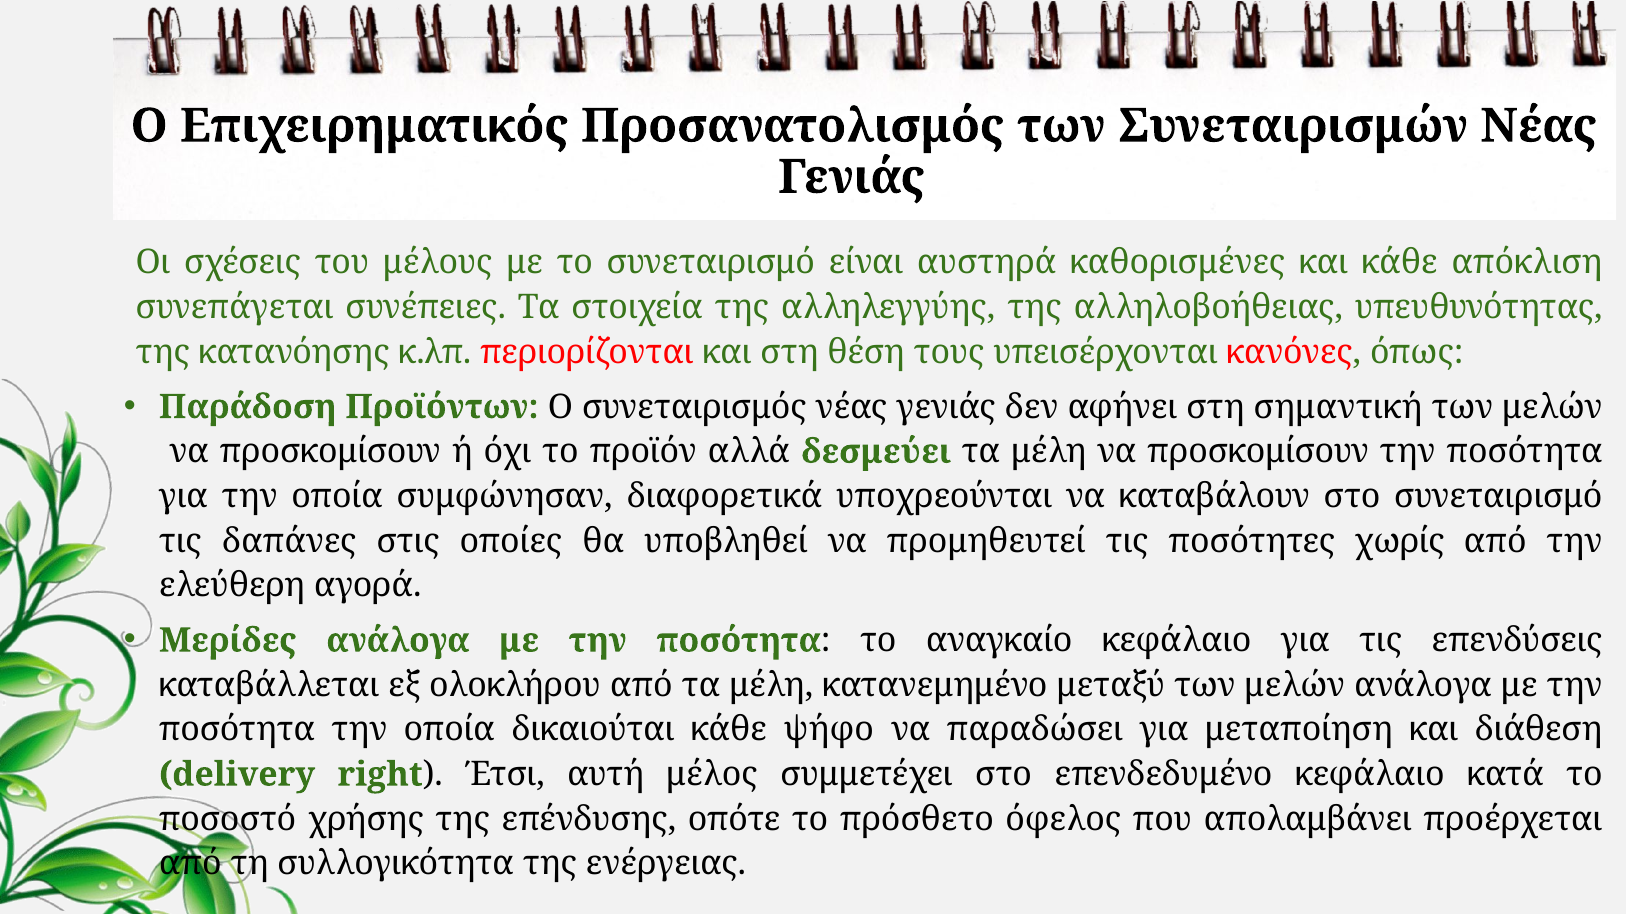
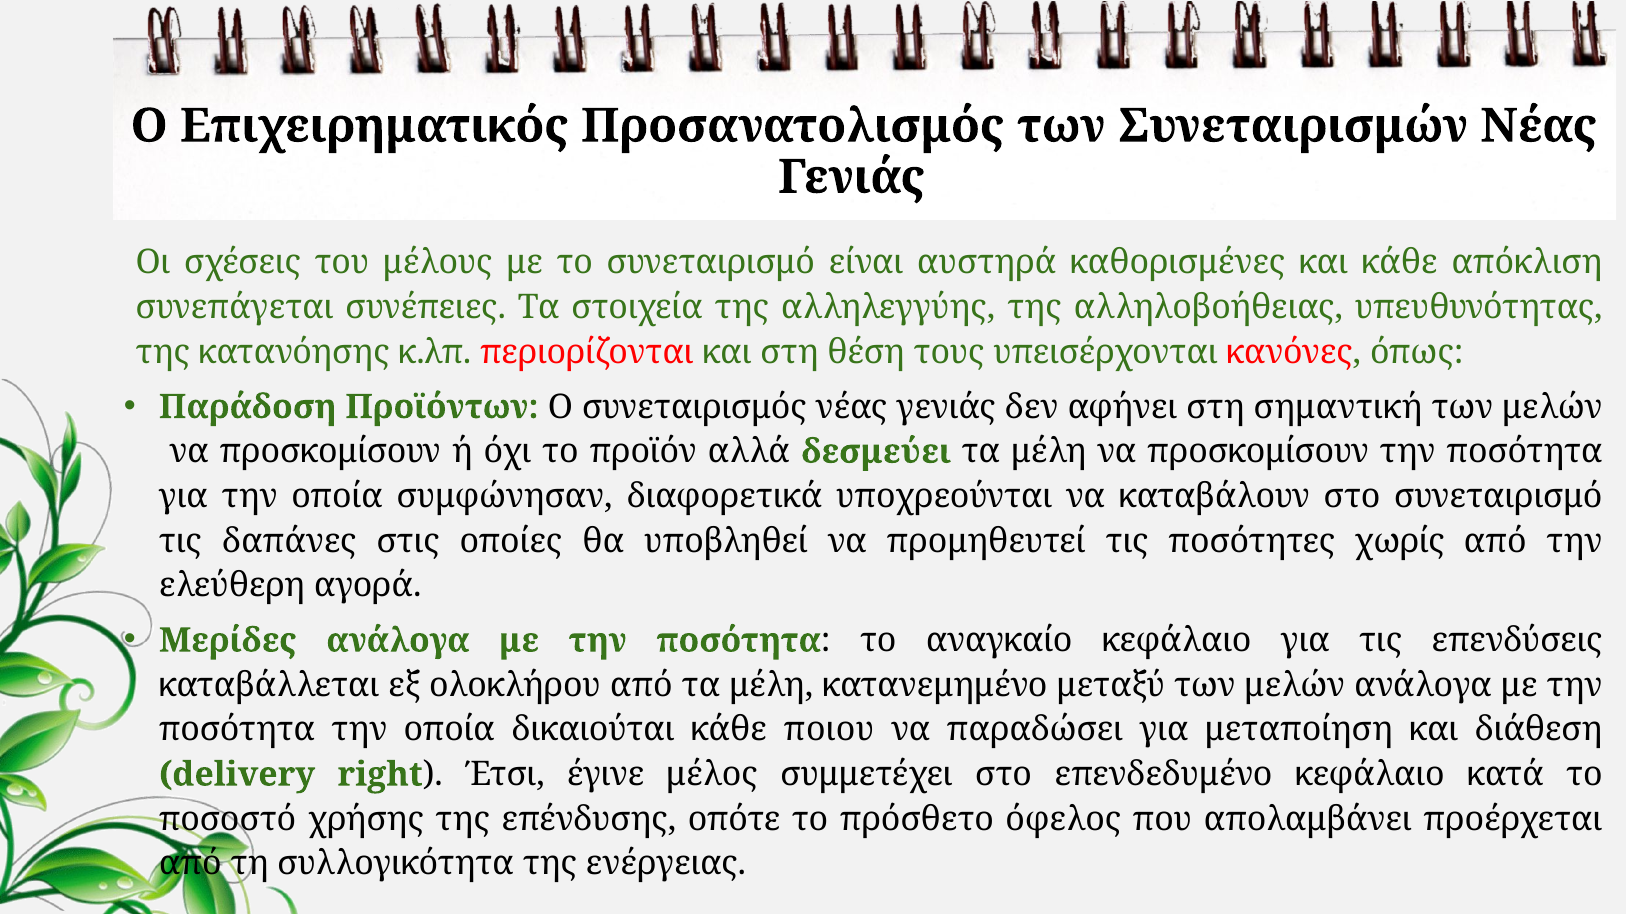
ψήφο: ψήφο -> ποιου (829, 730)
αυτή: αυτή -> έγινε (606, 775)
